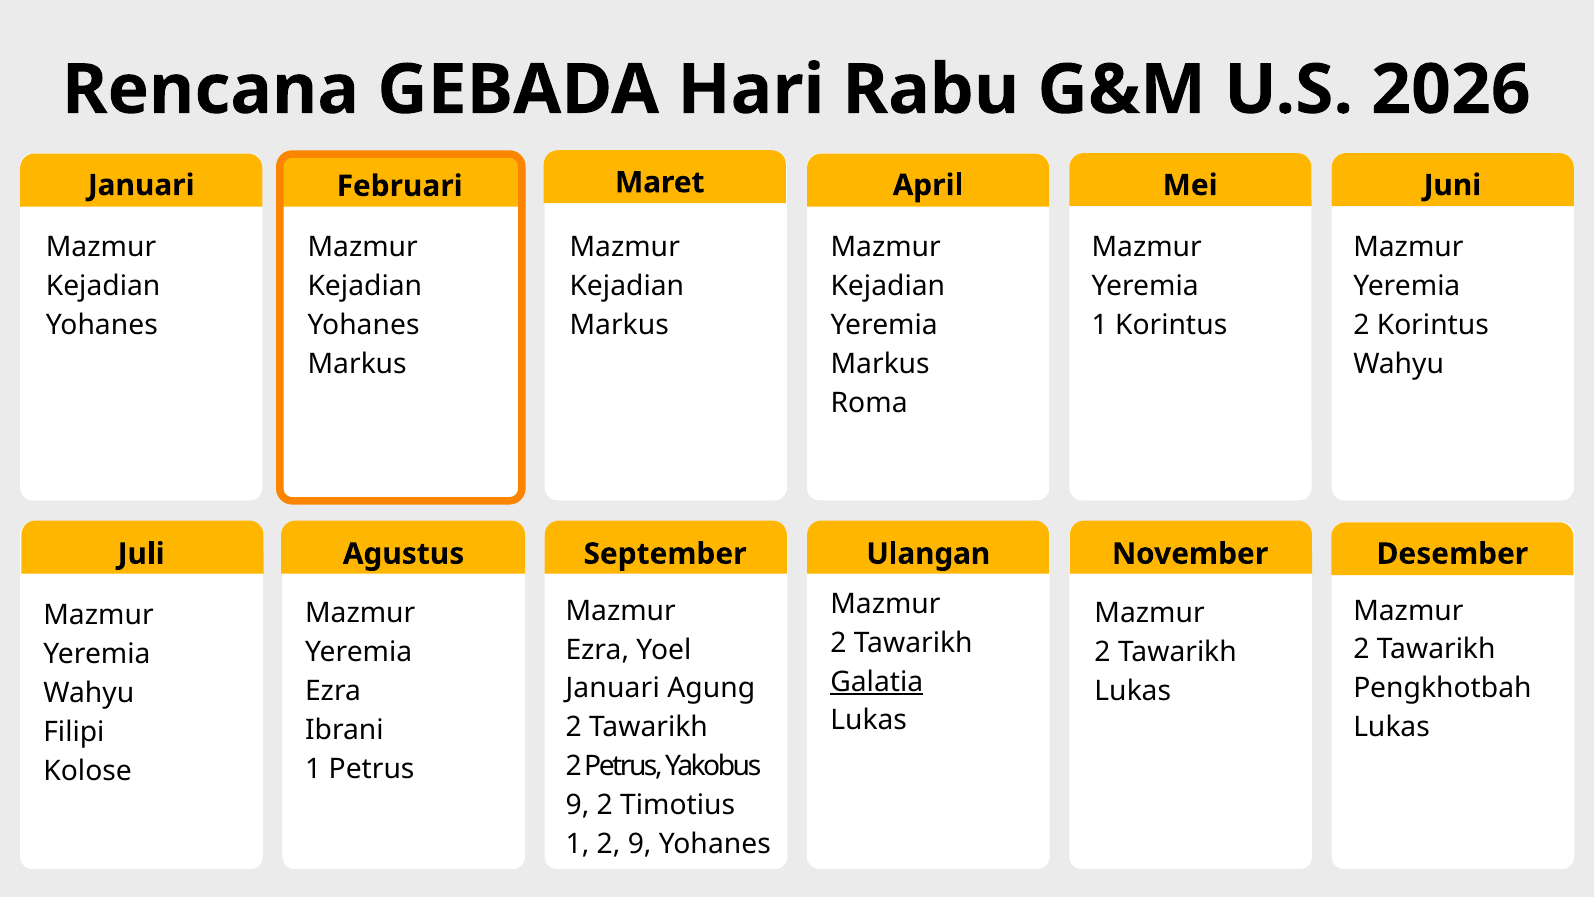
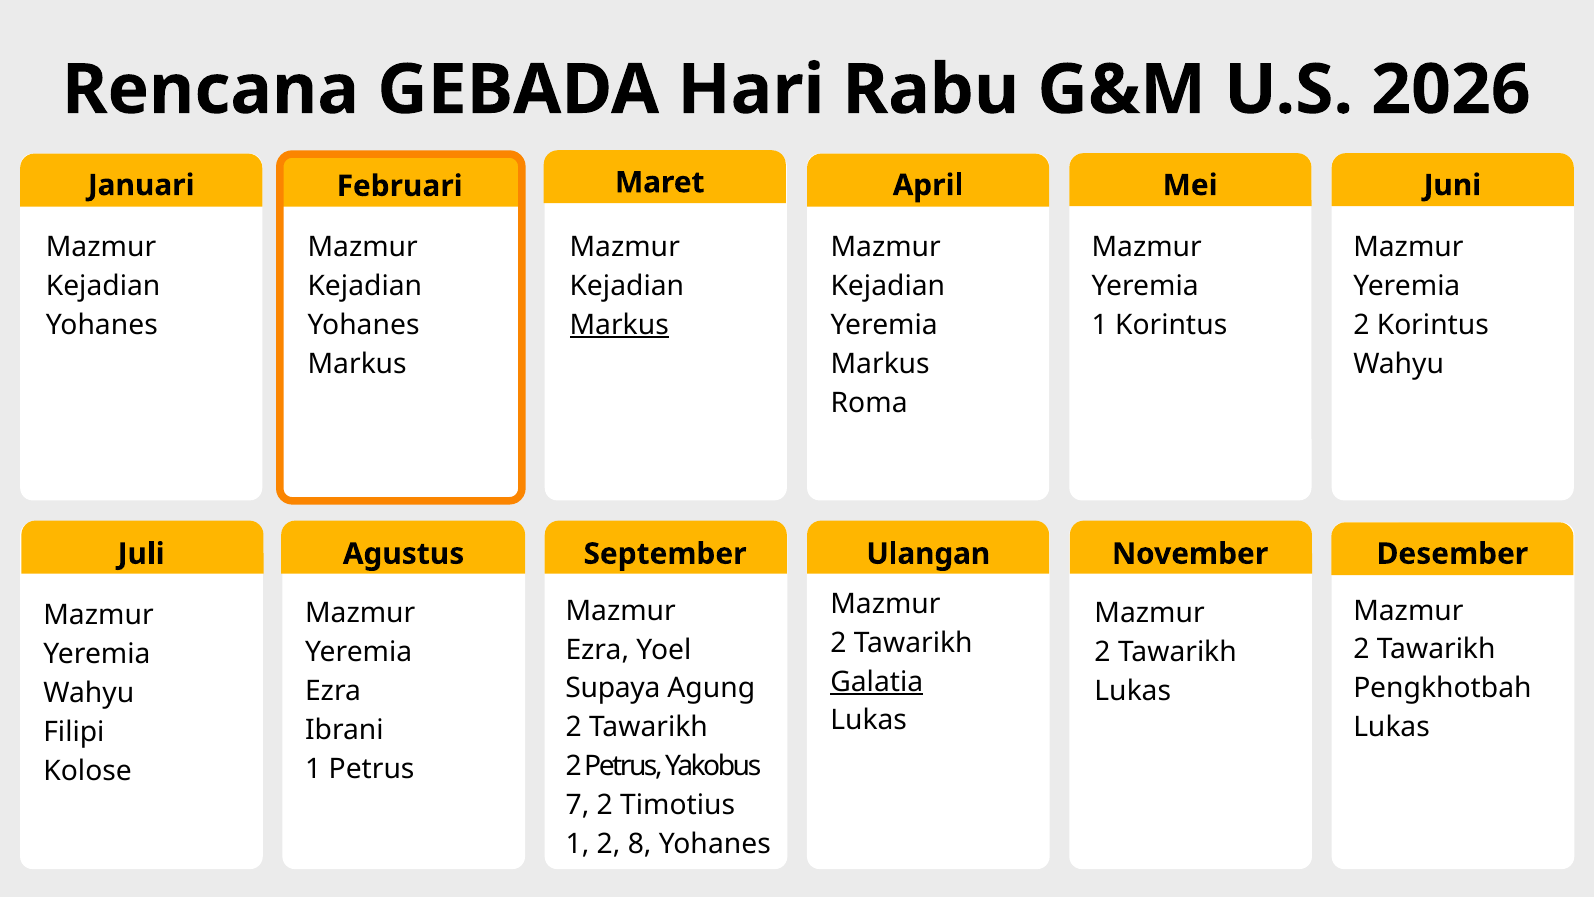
Markus underline: none -> present (619, 325)
Januari: Januari -> Supaya (613, 688)
9: 9 -> 7 (577, 805)
2 9: 9 -> 8 (640, 844)
